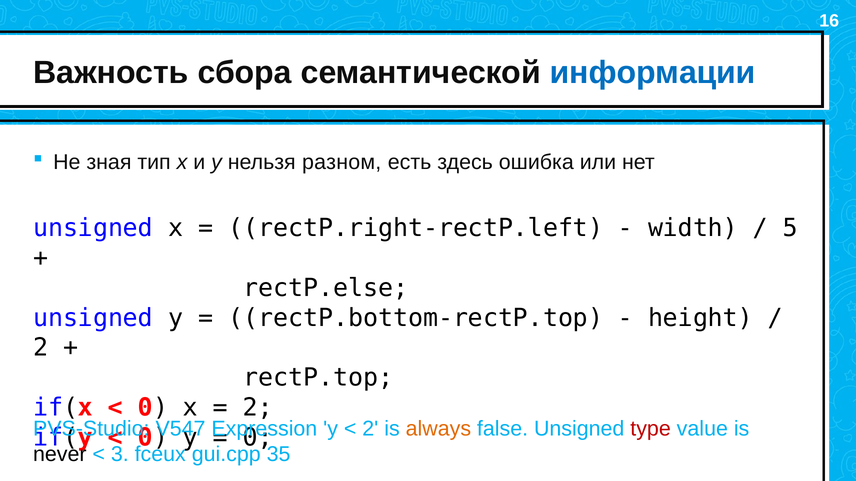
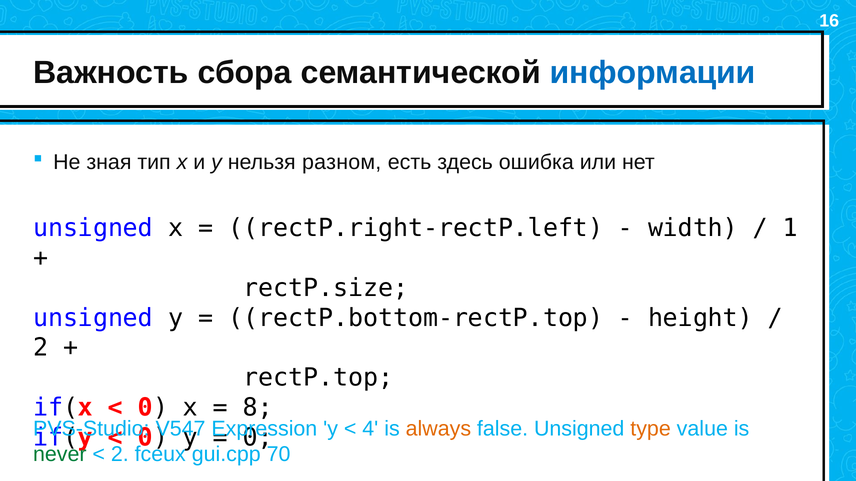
5: 5 -> 1 (790, 228)
rectP.else: rectP.else -> rectP.size (326, 288)
2: 2 -> 8 (258, 408)
2: 2 -> 4 (370, 429)
type colour: red -> orange (651, 429)
never colour: black -> green (60, 455)
3: 3 -> 2 (120, 455)
35: 35 -> 70 (279, 455)
